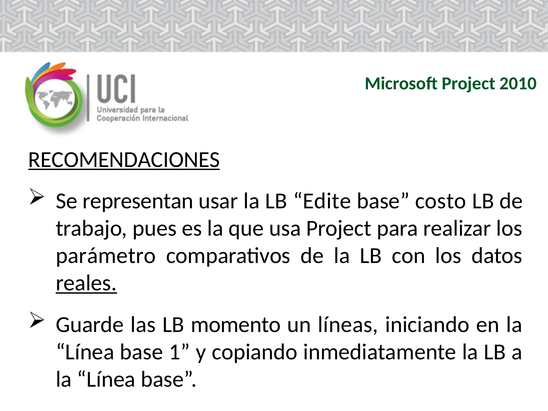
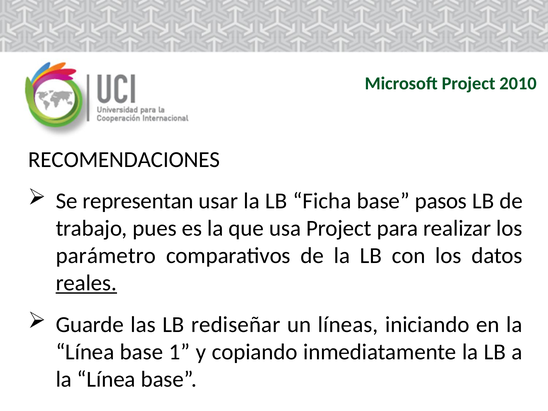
RECOMENDACIONES underline: present -> none (124, 159)
Edite: Edite -> Ficha (322, 201)
costo: costo -> pasos (441, 201)
momento: momento -> rediseñar (236, 324)
